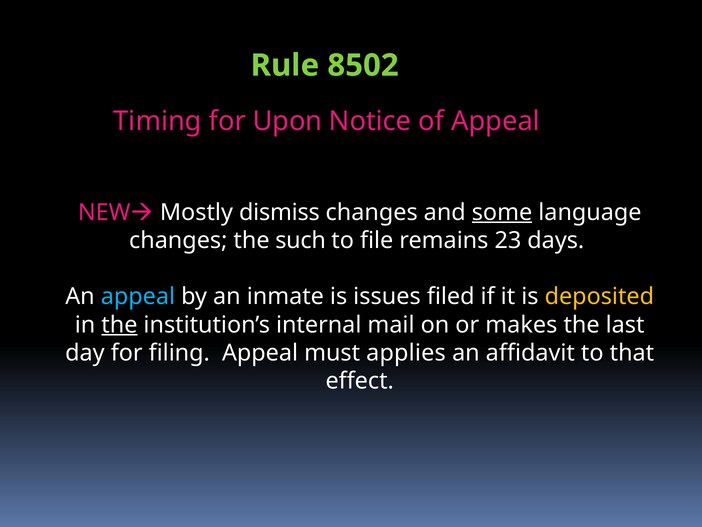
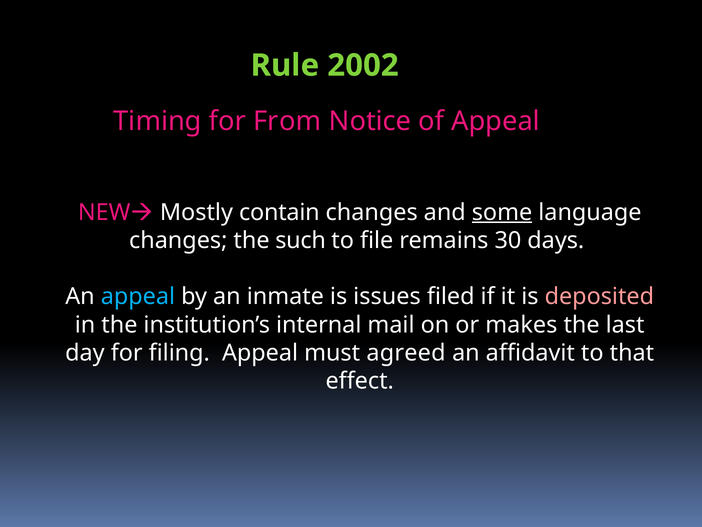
8502: 8502 -> 2002 (363, 65)
Upon: Upon -> From (287, 121)
dismiss: dismiss -> contain (279, 212)
23: 23 -> 30 (508, 240)
deposited colour: yellow -> pink (599, 296)
the underline: present -> none (119, 324)
applies: applies -> agreed (406, 353)
